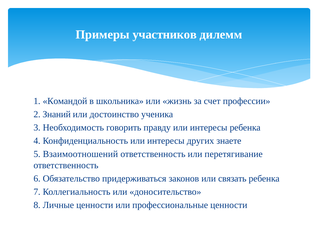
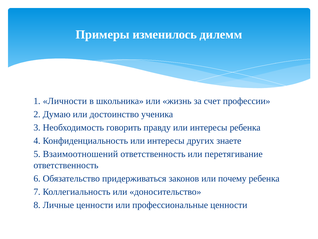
участников: участников -> изменилось (165, 34)
Командой: Командой -> Личности (65, 101)
Знаний: Знаний -> Думаю (57, 114)
связать: связать -> почему (232, 178)
